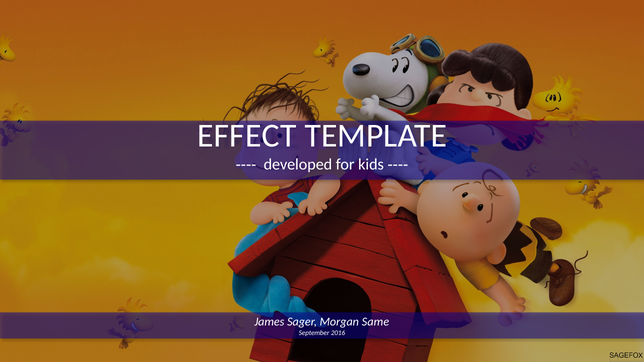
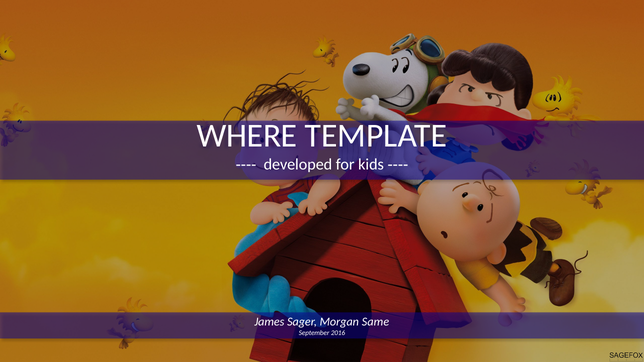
EFFECT: EFFECT -> WHERE (247, 136)
